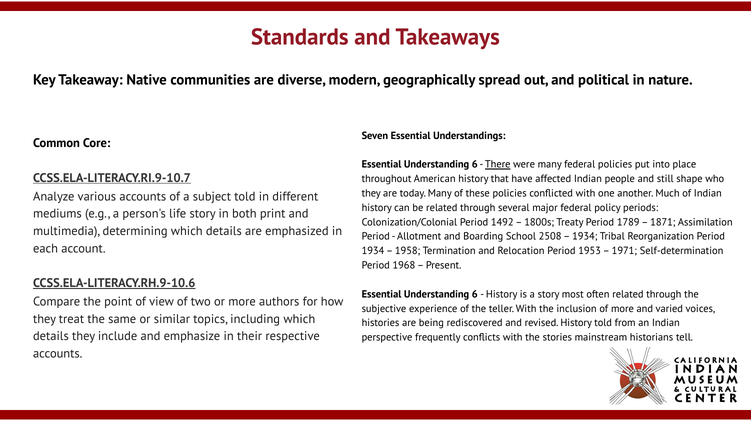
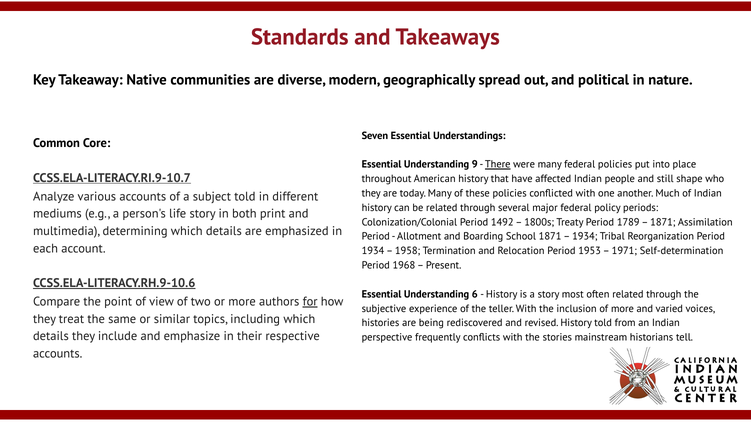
6: 6 -> 9 (475, 164)
School 2508: 2508 -> 1871 (550, 236)
for underline: none -> present (310, 301)
